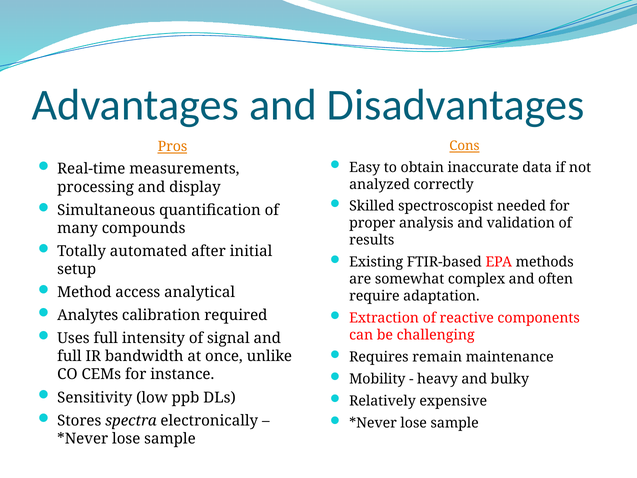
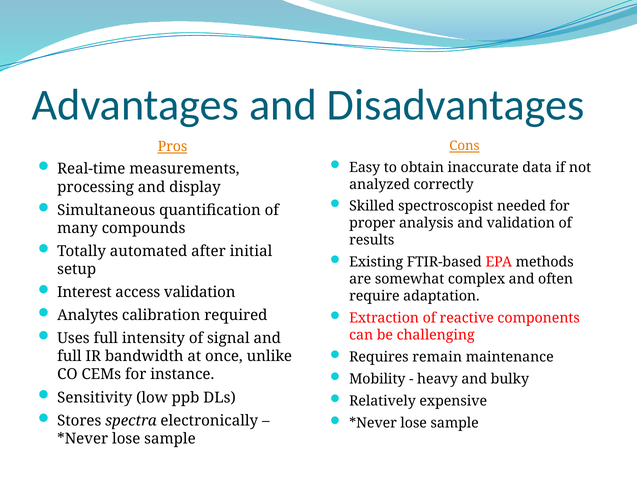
Method: Method -> Interest (84, 292)
access analytical: analytical -> validation (200, 292)
